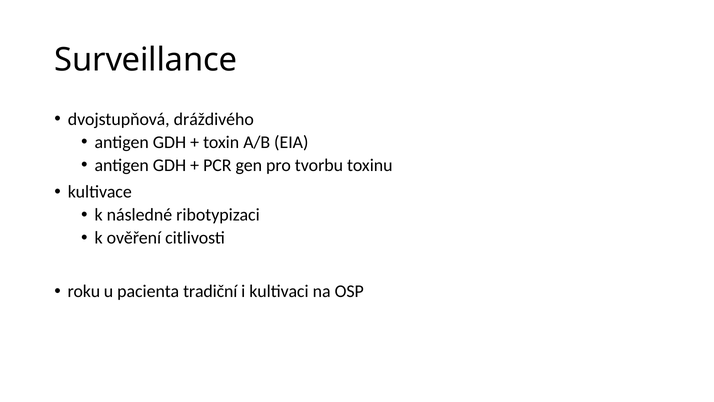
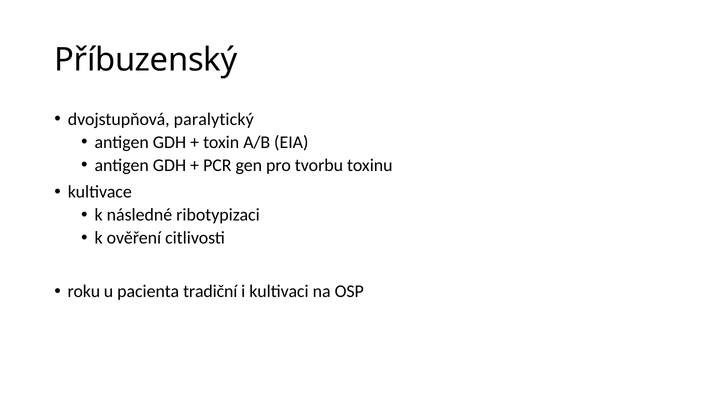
Surveillance: Surveillance -> Příbuzenský (146, 60)
dráždivého: dráždivého -> paralytický (214, 119)
